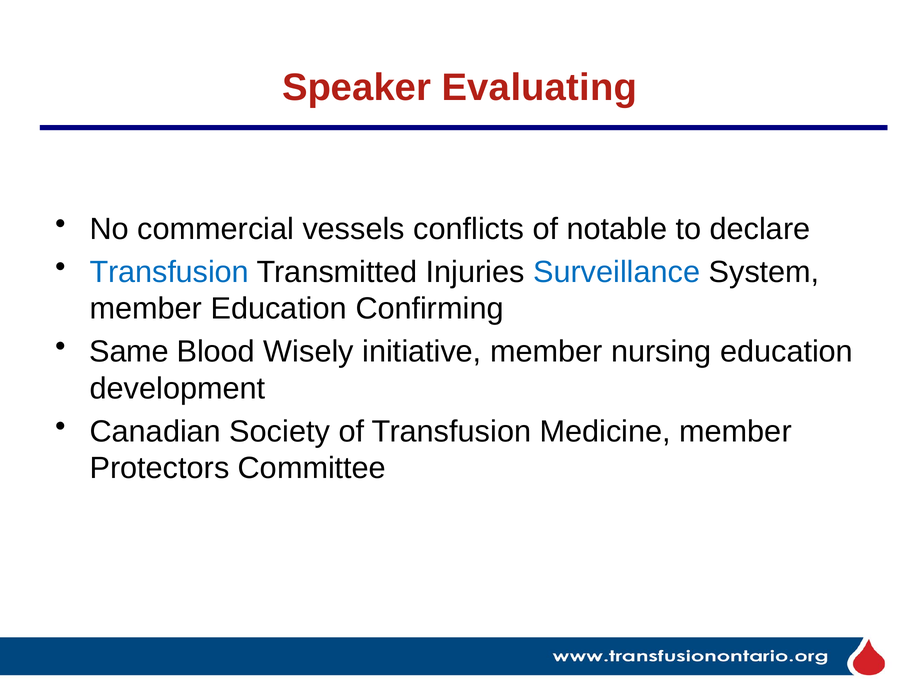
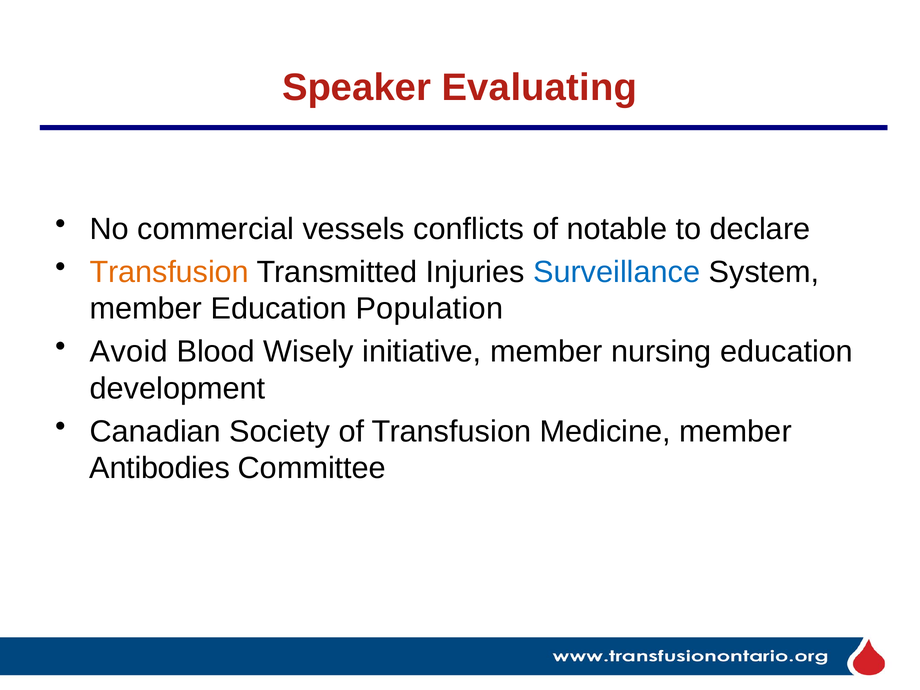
Transfusion colour: blue -> orange (169, 272)
Confirming: Confirming -> Population (429, 309)
Same: Same -> Avoid (129, 352)
Protectors: Protectors -> Antibodies (160, 468)
